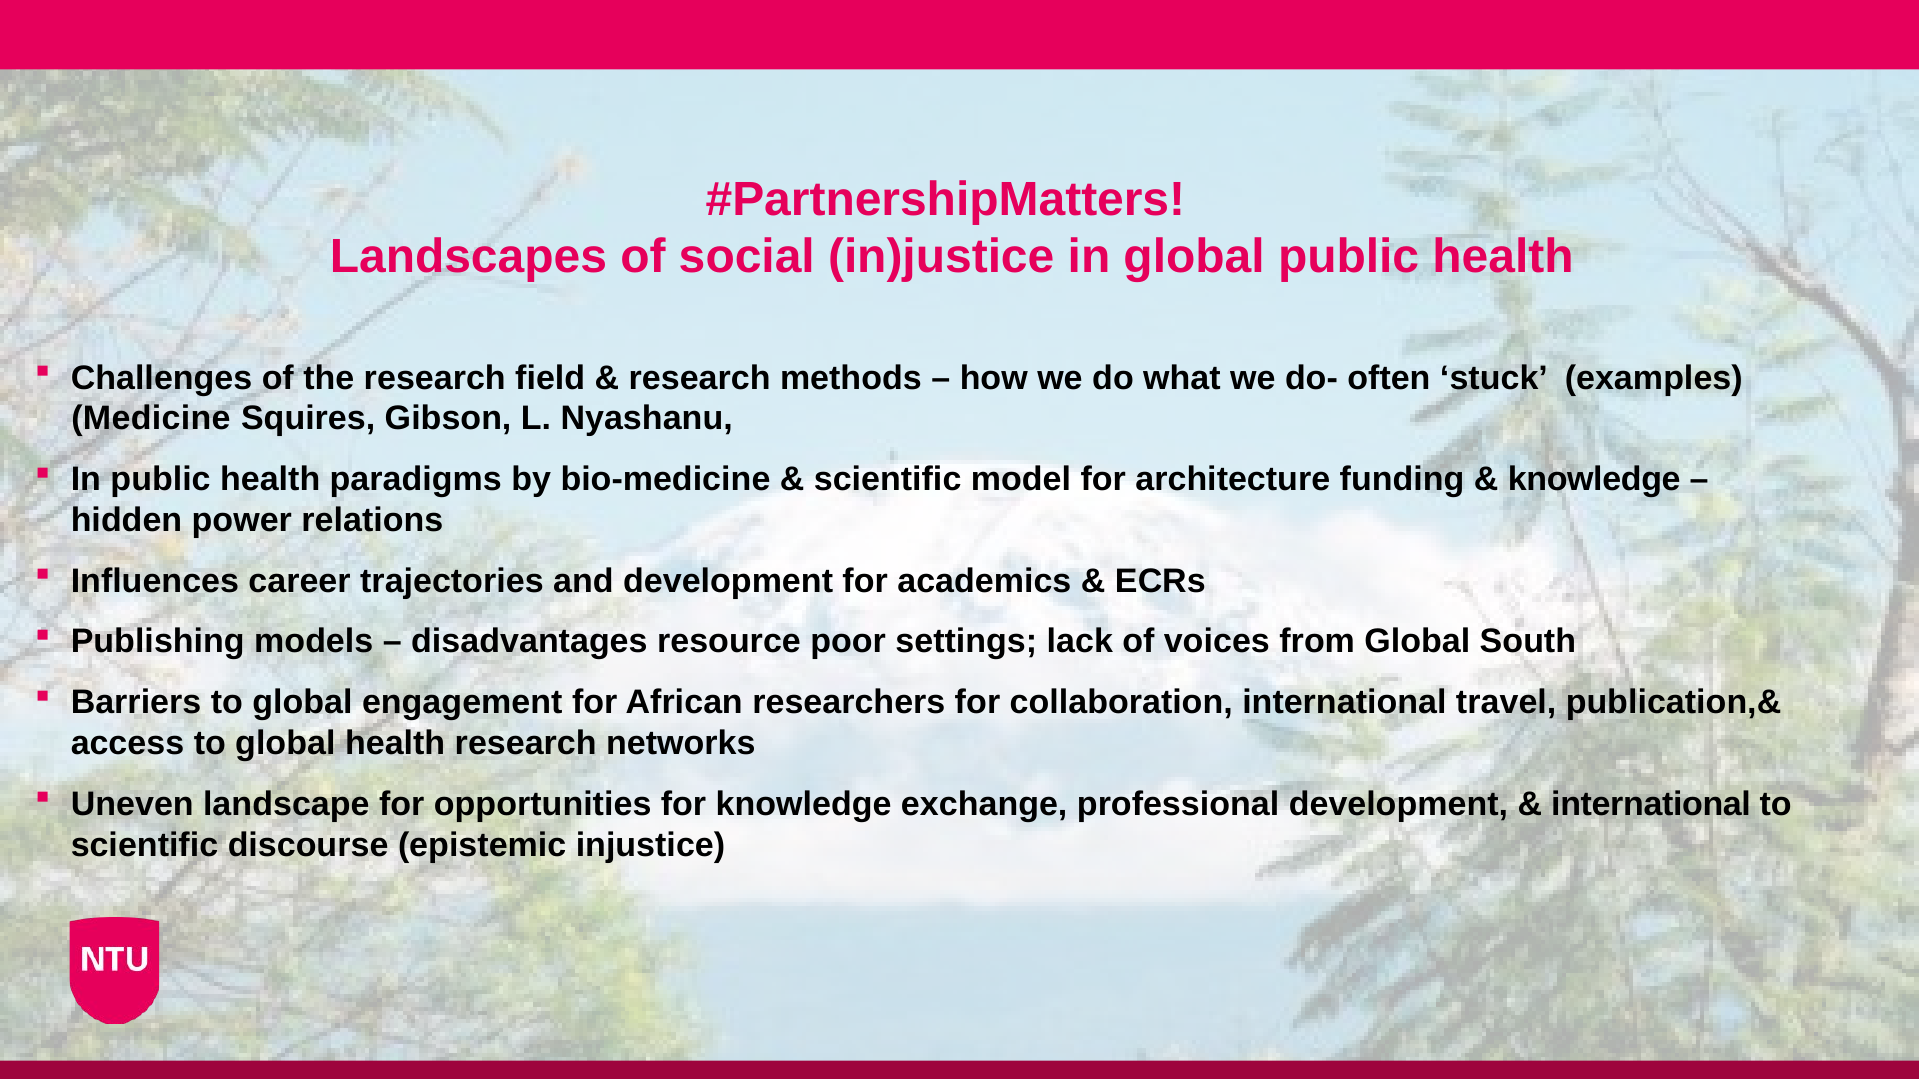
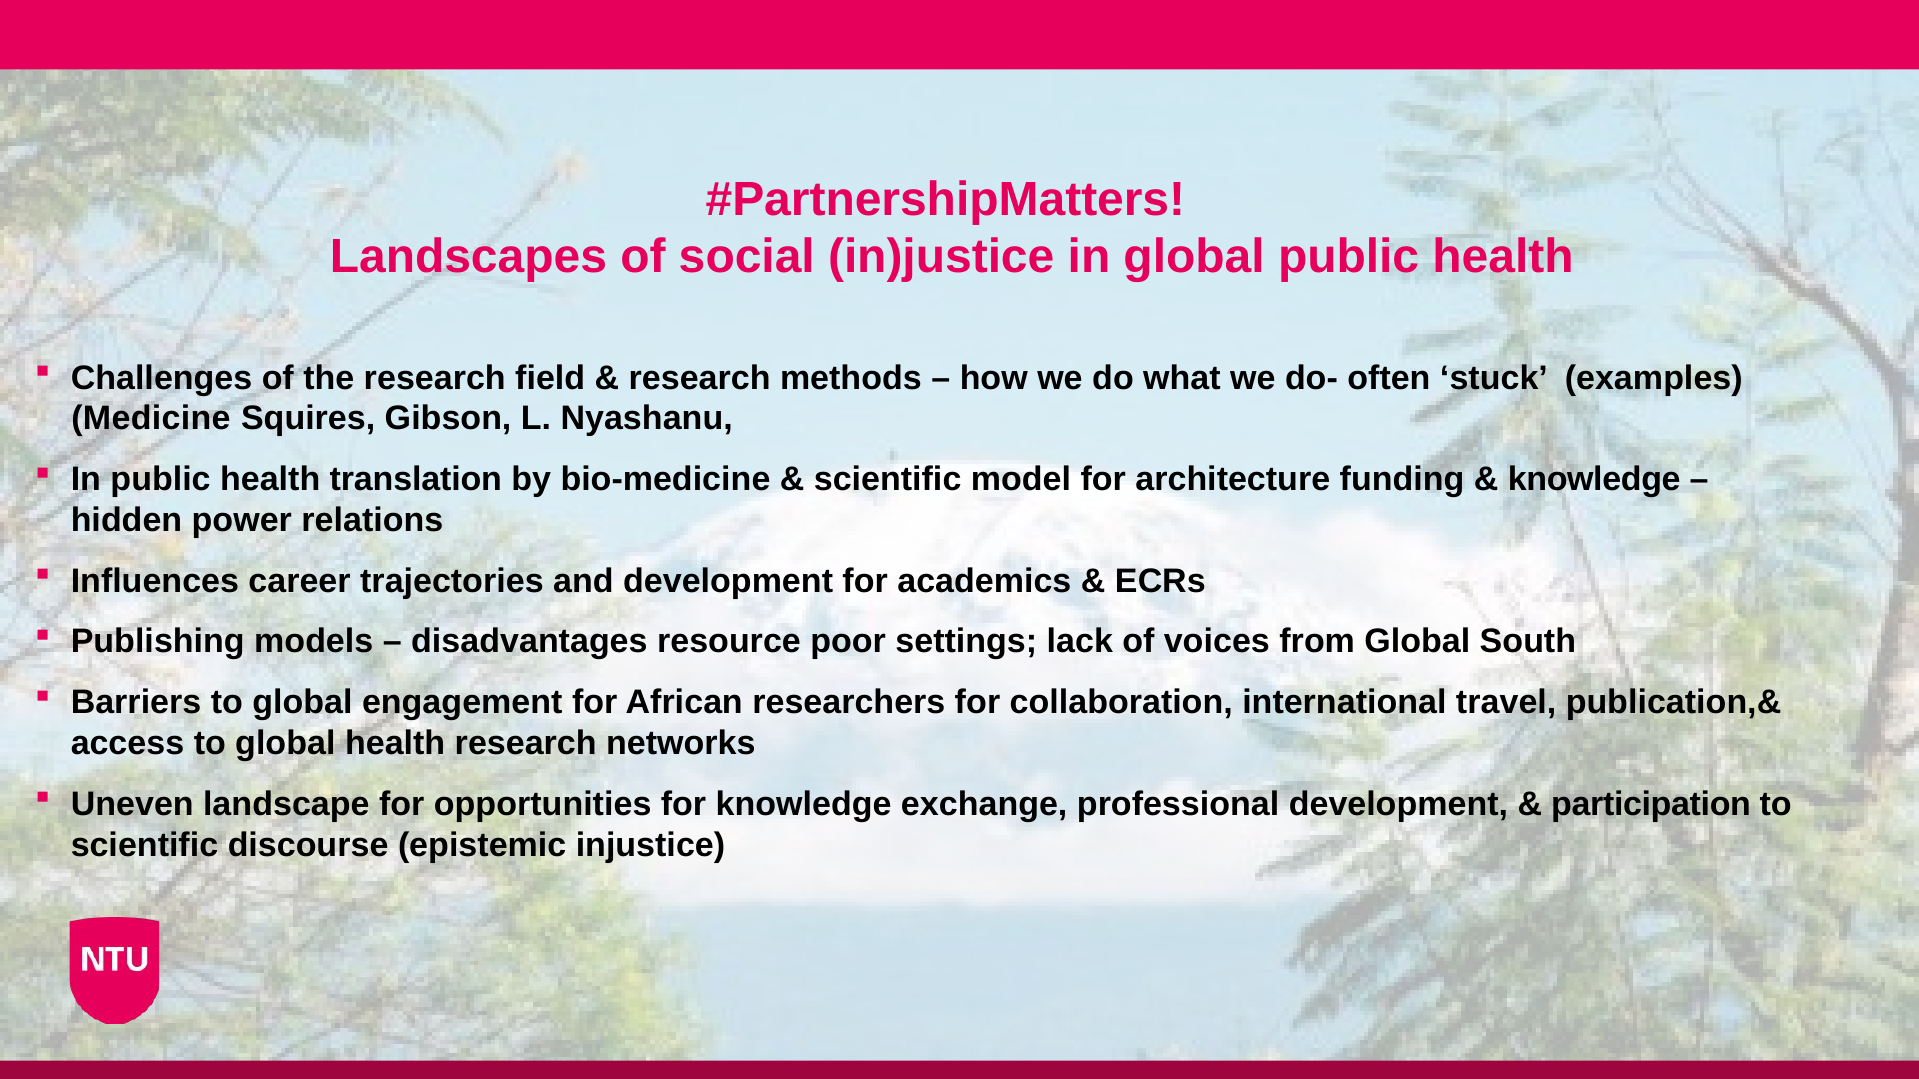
paradigms: paradigms -> translation (416, 480)
international: international -> participation (1651, 804)
